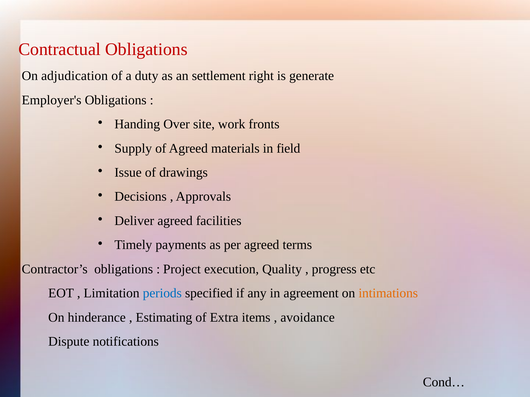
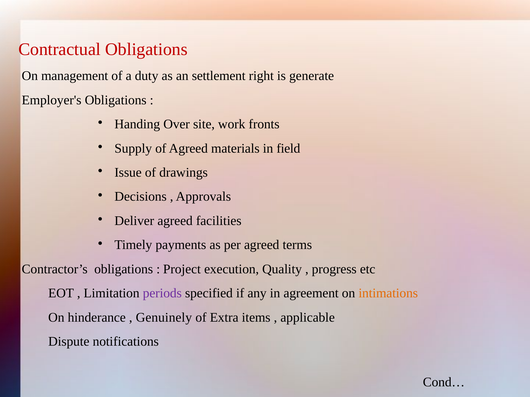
adjudication: adjudication -> management (75, 76)
periods colour: blue -> purple (162, 294)
Estimating: Estimating -> Genuinely (164, 318)
avoidance: avoidance -> applicable (308, 318)
